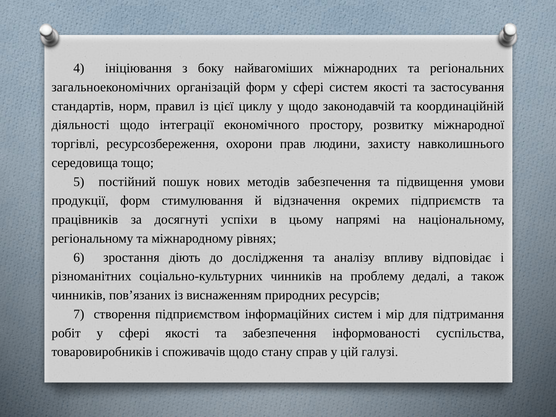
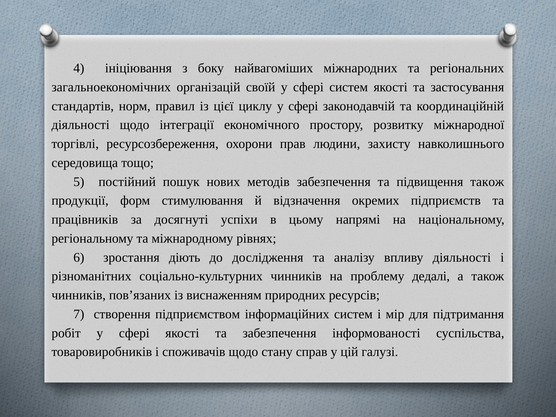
організацій форм: форм -> своїй (261, 87)
щодо: щодо -> сфері (303, 106)
підвищення умови: умови -> також (487, 182)
впливу відповідає: відповідає -> діяльності (462, 257)
